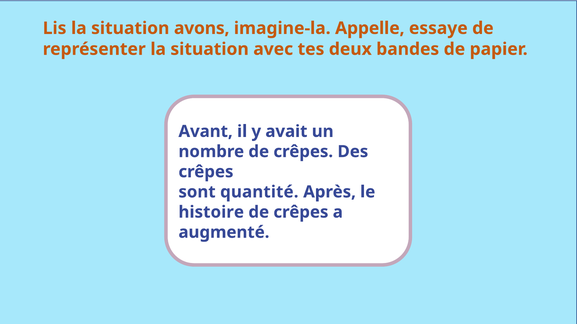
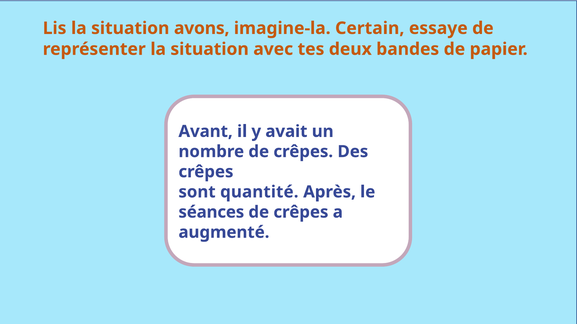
Appelle: Appelle -> Certain (370, 28)
histoire: histoire -> séances (211, 212)
